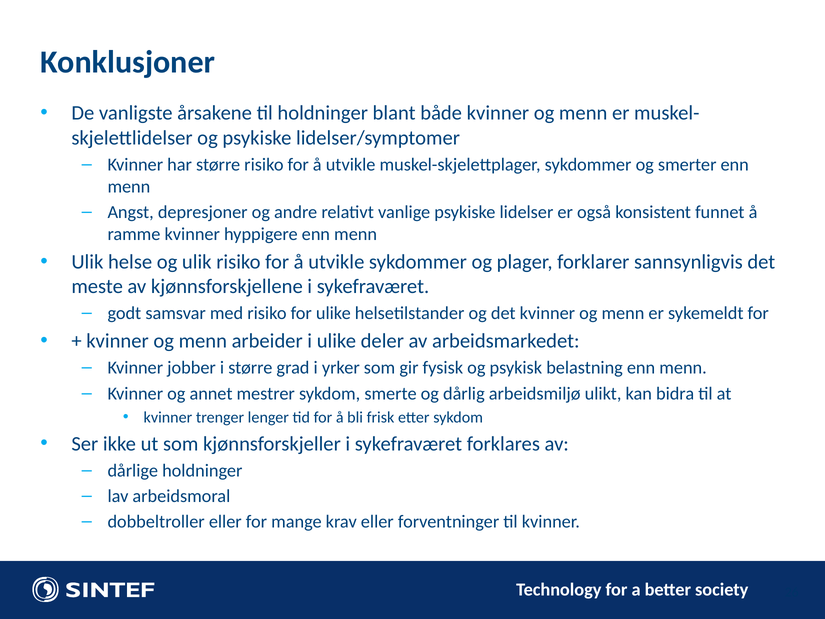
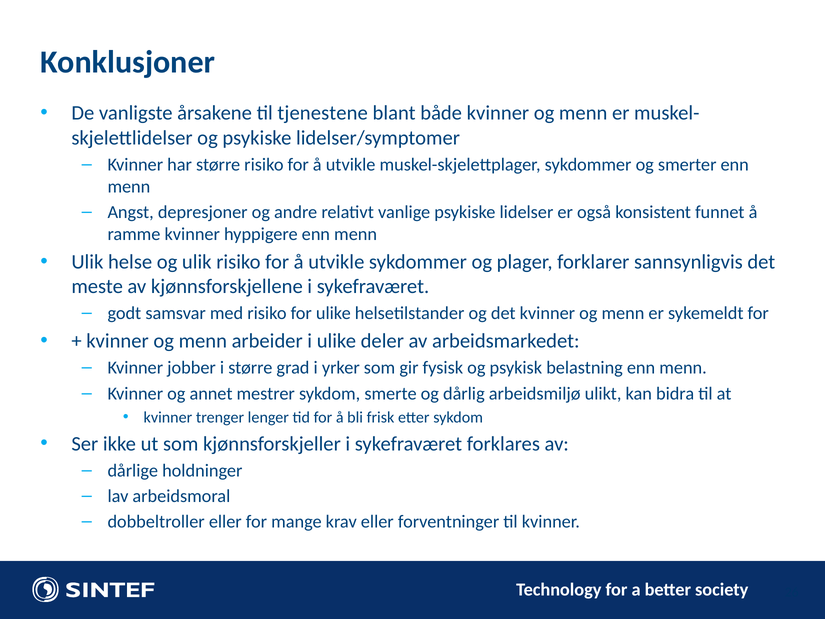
til holdninger: holdninger -> tjenestene (323, 113)
